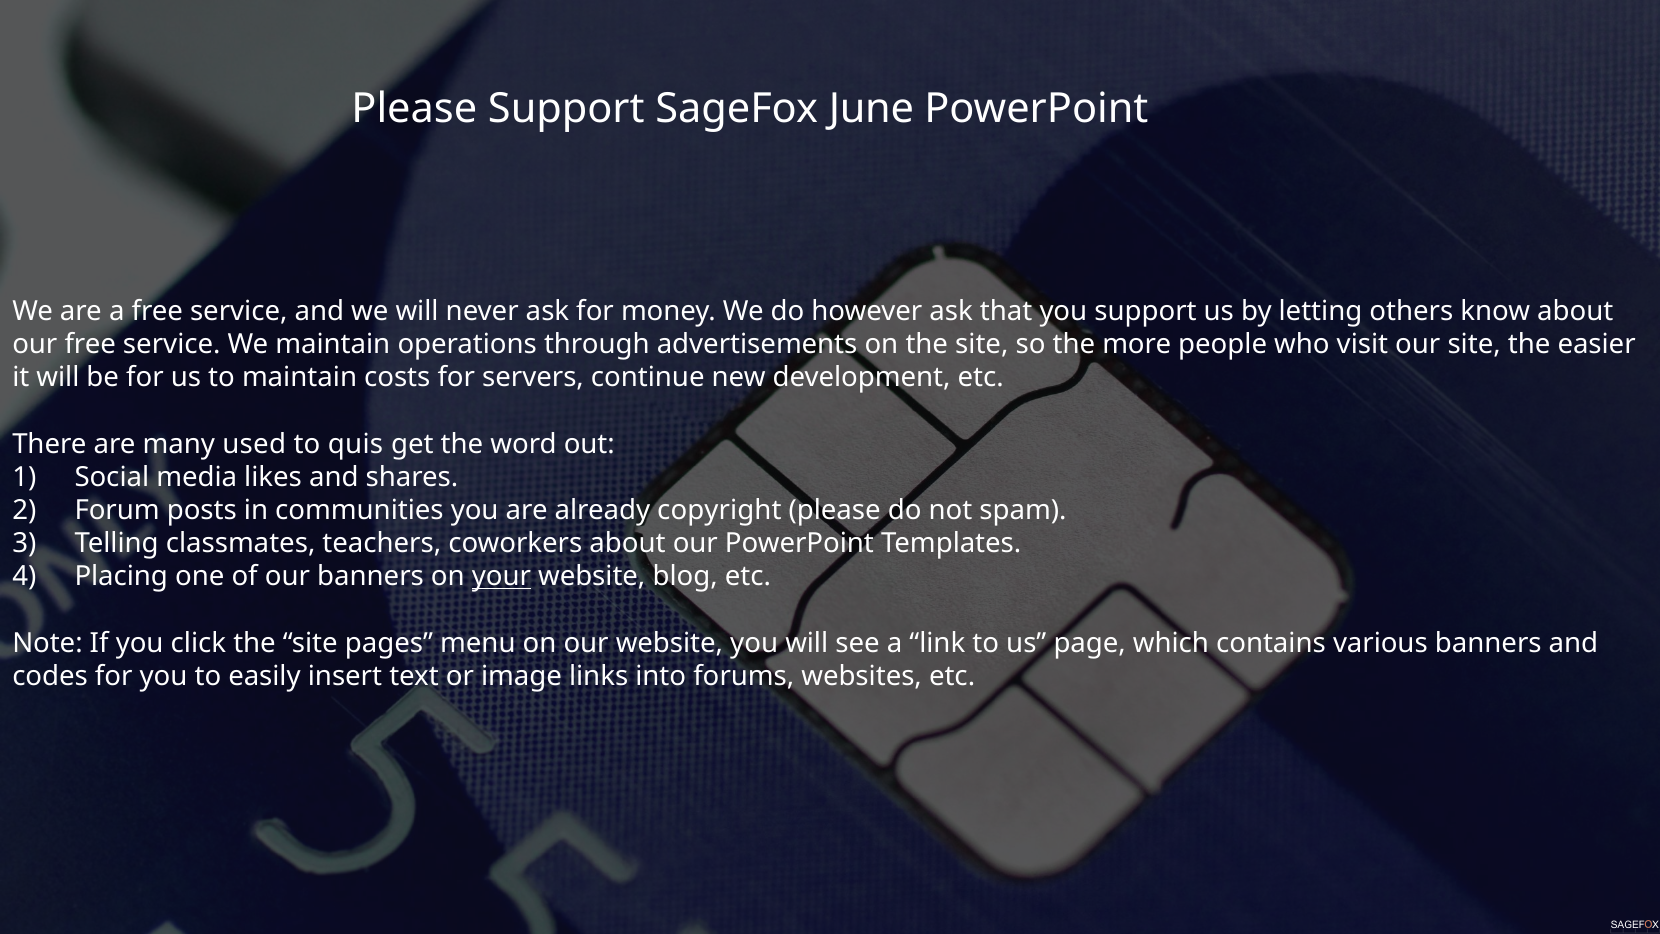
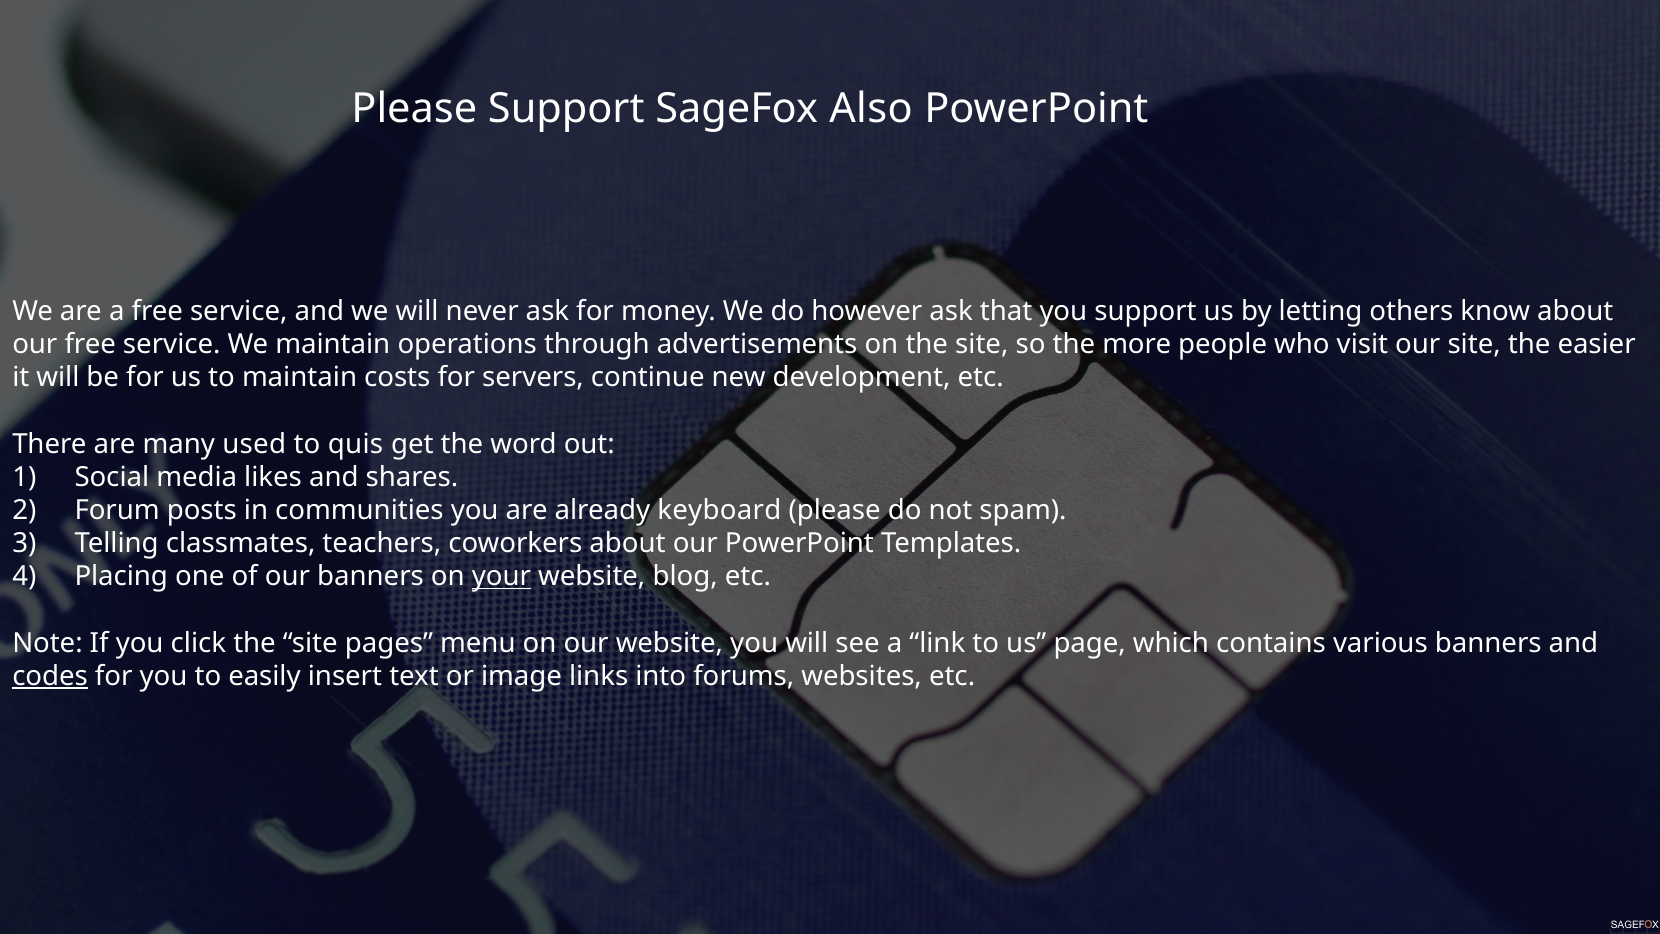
June: June -> Also (871, 109)
copyright: copyright -> keyboard (719, 510)
codes underline: none -> present (50, 676)
